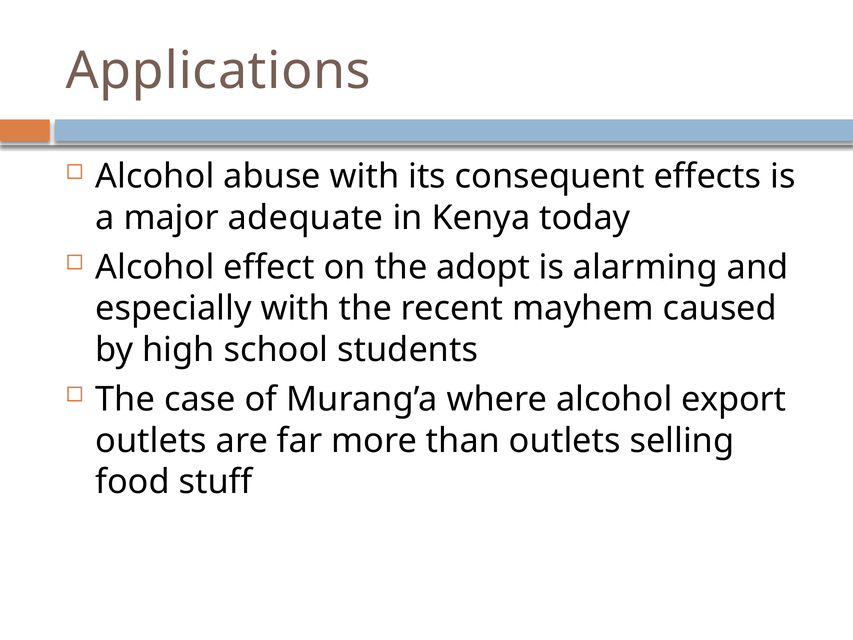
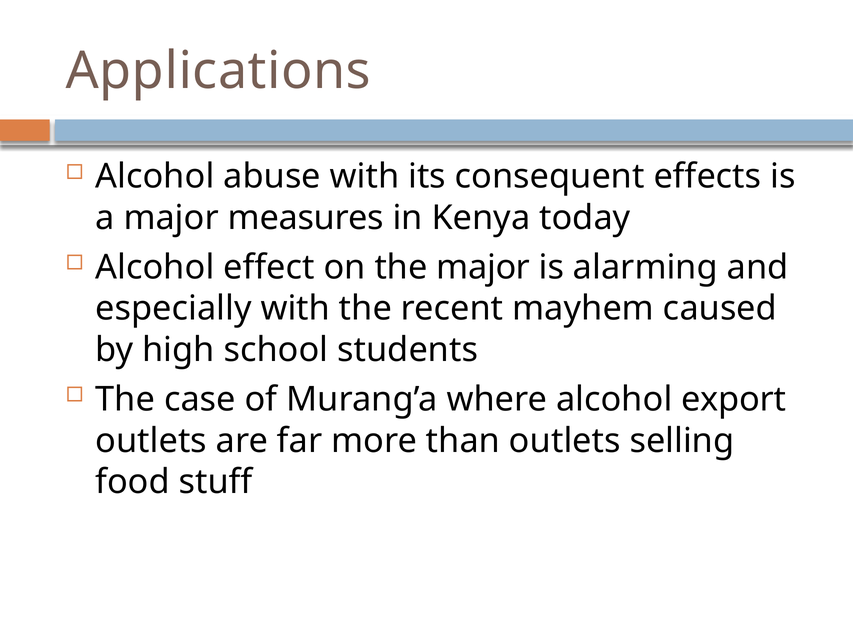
adequate: adequate -> measures (306, 218)
the adopt: adopt -> major (483, 267)
